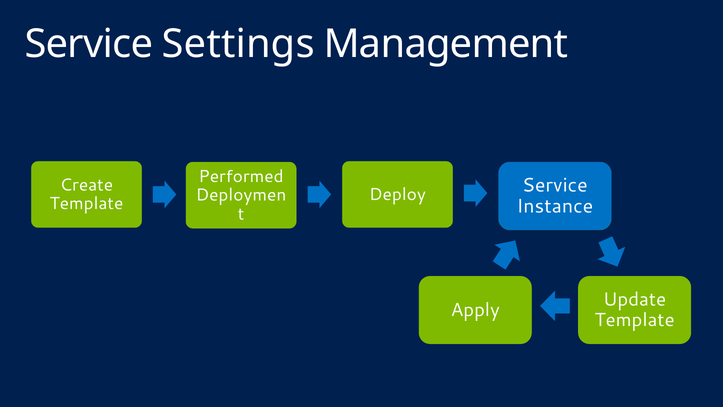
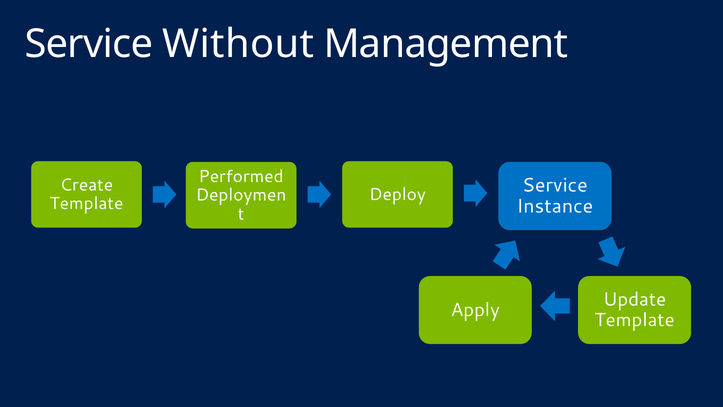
Settings: Settings -> Without (238, 44)
